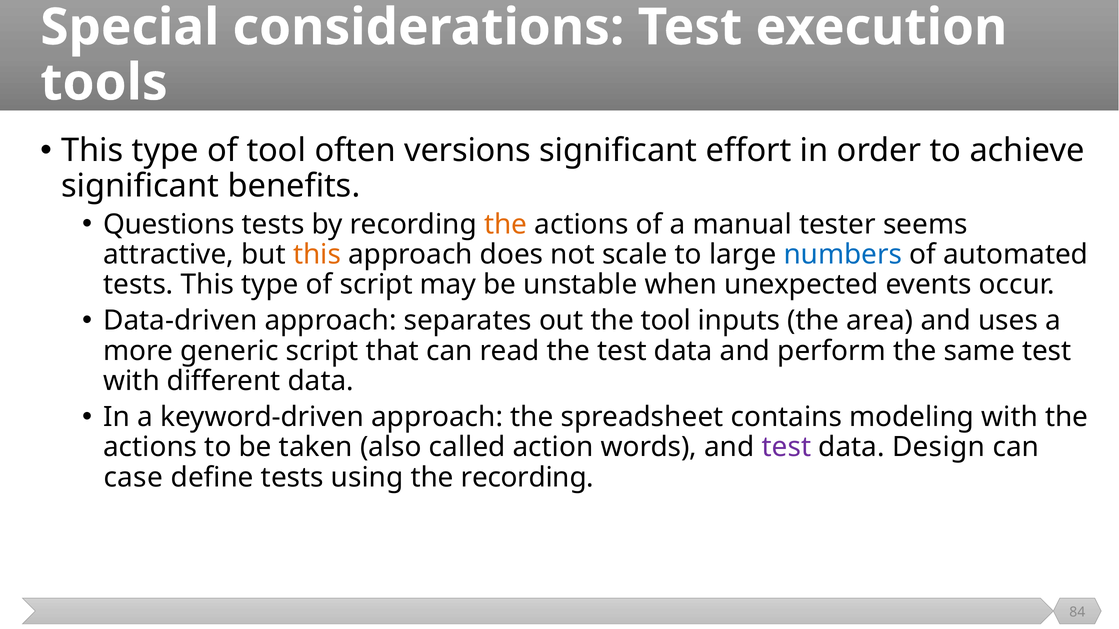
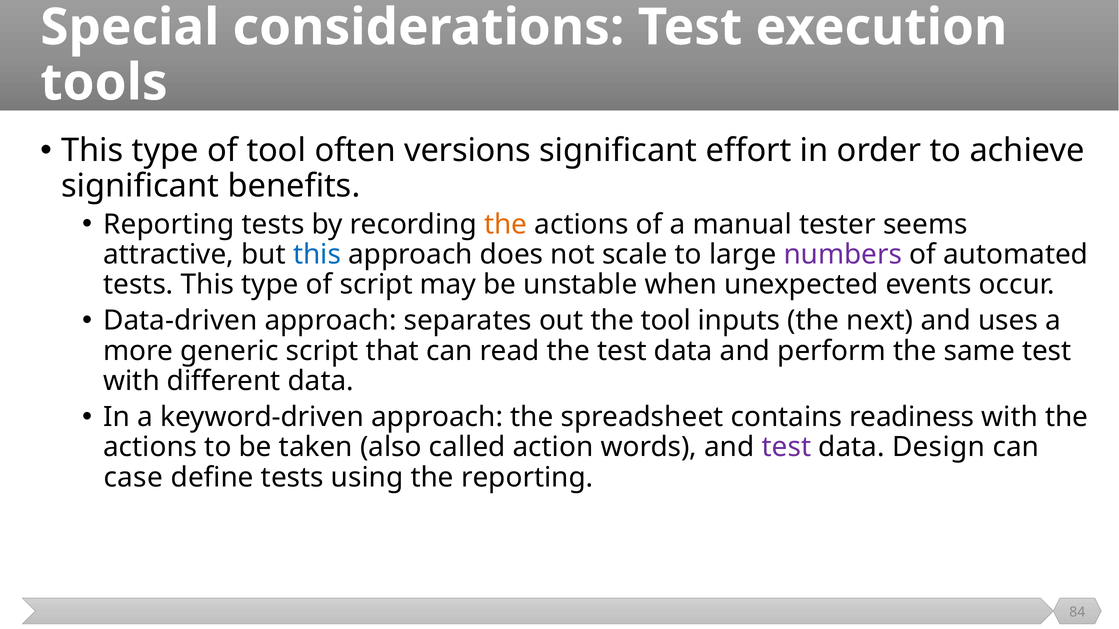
Questions: Questions -> Reporting (169, 224)
this colour: orange -> blue (317, 255)
numbers colour: blue -> purple (843, 255)
area: area -> next (880, 321)
modeling: modeling -> readiness (912, 417)
the recording: recording -> reporting (527, 478)
